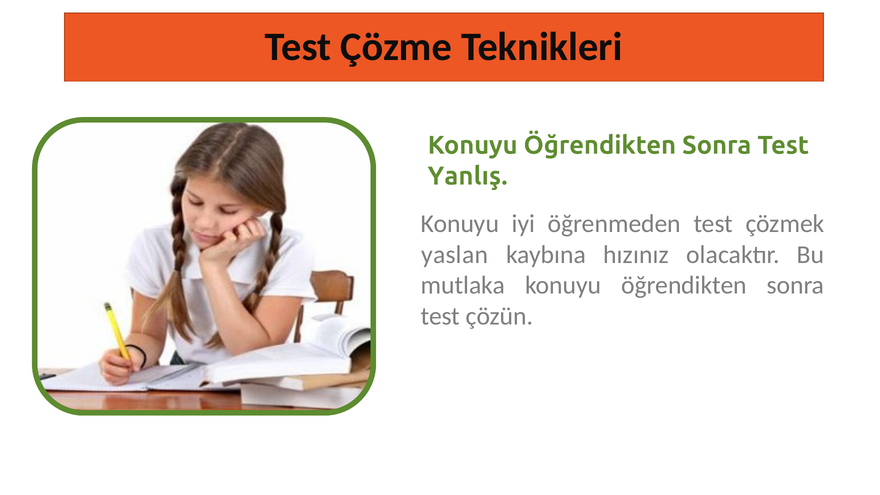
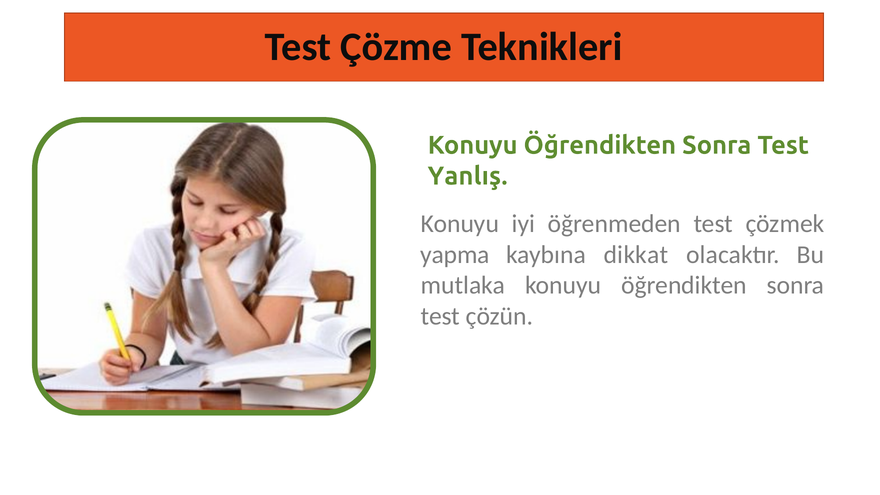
yaslan: yaslan -> yapma (455, 255)
hızınız: hızınız -> dikkat (636, 255)
